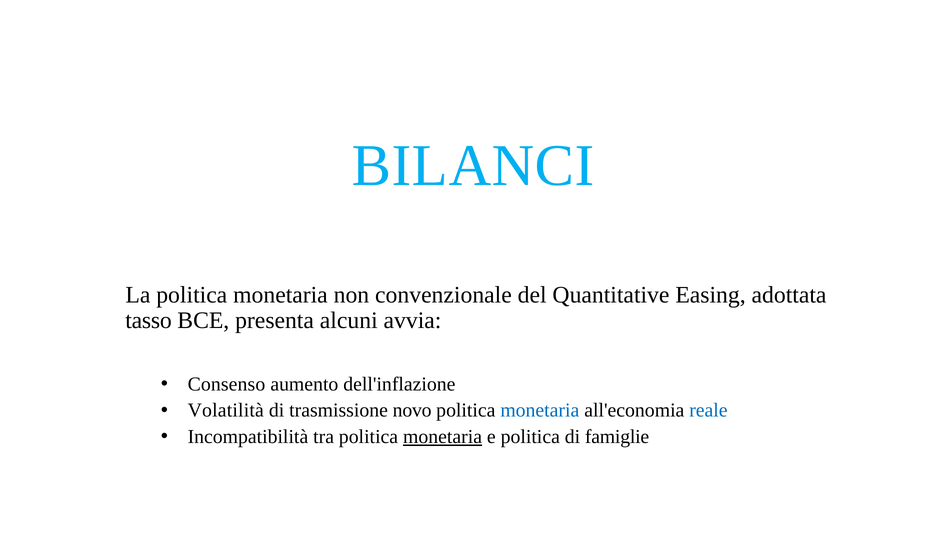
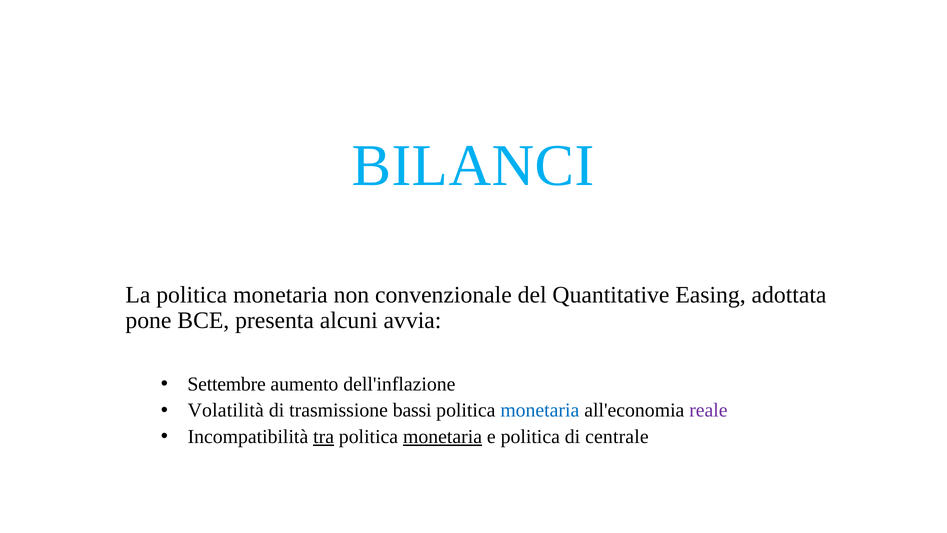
tasso: tasso -> pone (148, 320)
Consenso: Consenso -> Settembre (227, 384)
novo: novo -> bassi (412, 410)
reale colour: blue -> purple (708, 410)
tra underline: none -> present (324, 436)
famiglie: famiglie -> centrale (617, 436)
